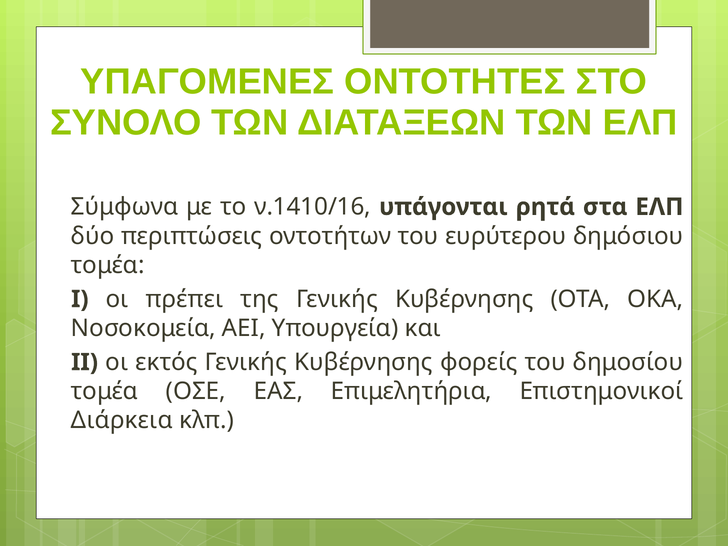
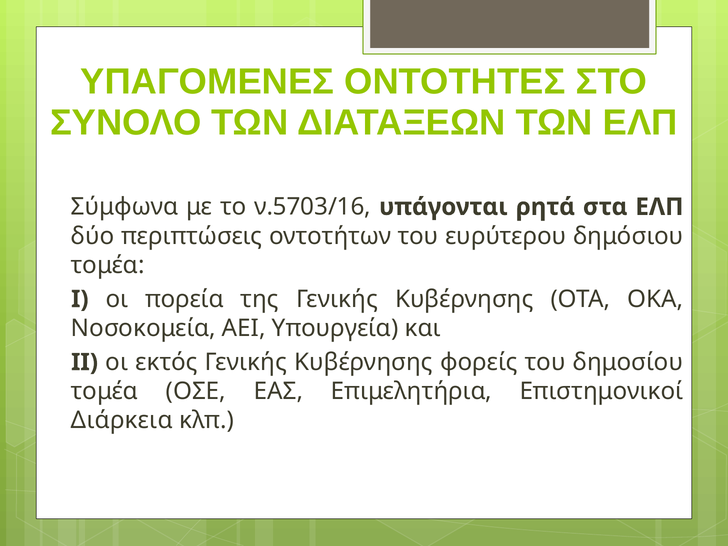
ν.1410/16: ν.1410/16 -> ν.5703/16 (313, 207)
πρέπει: πρέπει -> πορεία (185, 299)
